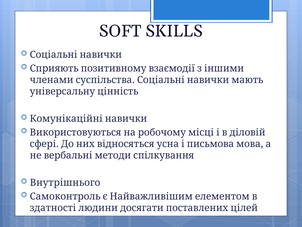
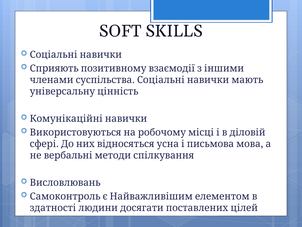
Внутрішнього: Внутрішнього -> Висловлювань (65, 182)
